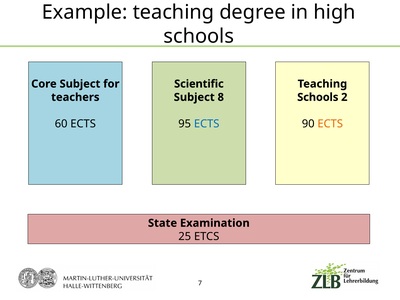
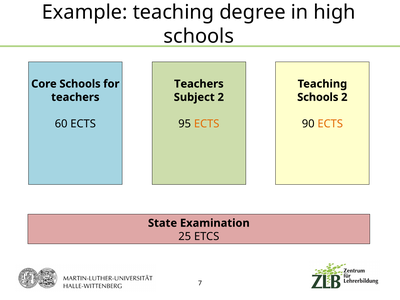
Core Subject: Subject -> Schools (80, 84)
Scientific: Scientific -> Teachers (199, 84)
Subject 8: 8 -> 2 (221, 97)
ECTS colour: blue -> orange (207, 124)
